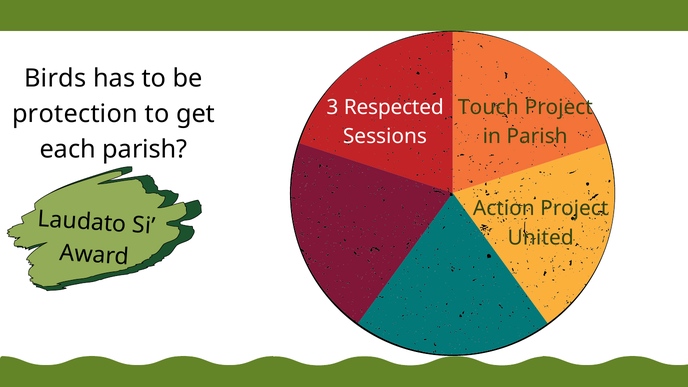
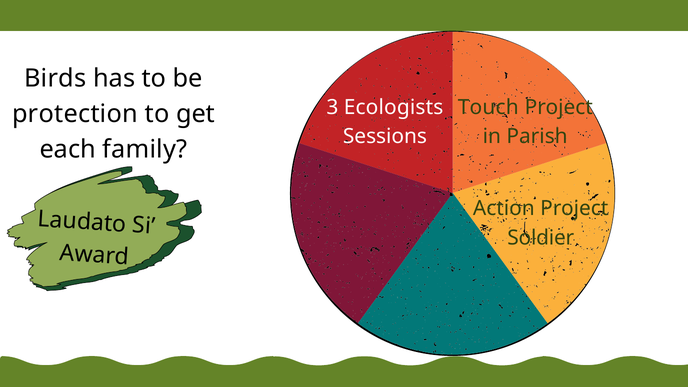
Respected: Respected -> Ecologists (394, 107)
each parish: parish -> family (145, 150)
United: United -> Soldier (541, 238)
